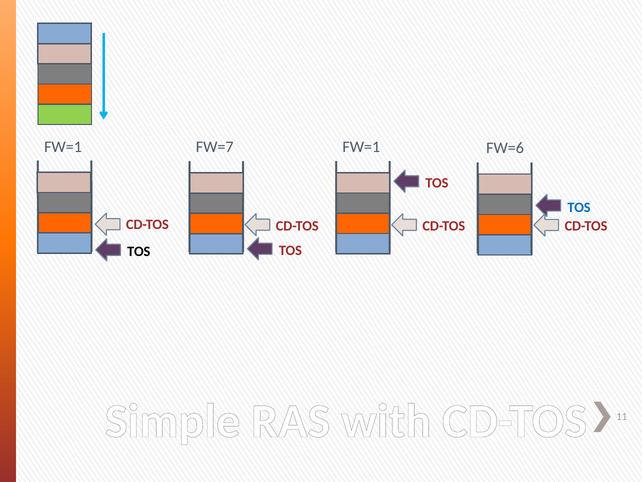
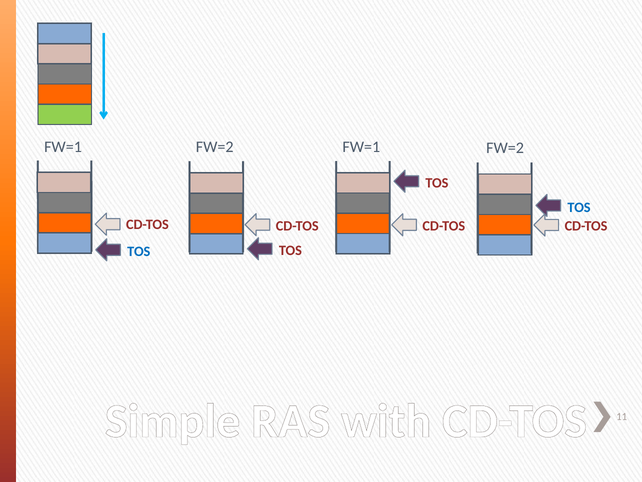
FW=7: FW=7 -> FW=2 (215, 147)
FW=6: FW=6 -> FW=2 (505, 148)
TOS colour: black -> blue (139, 252)
